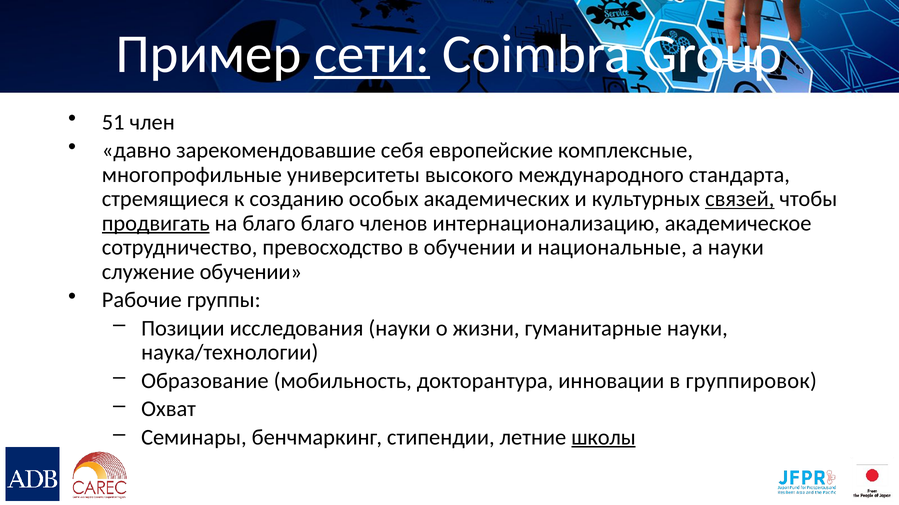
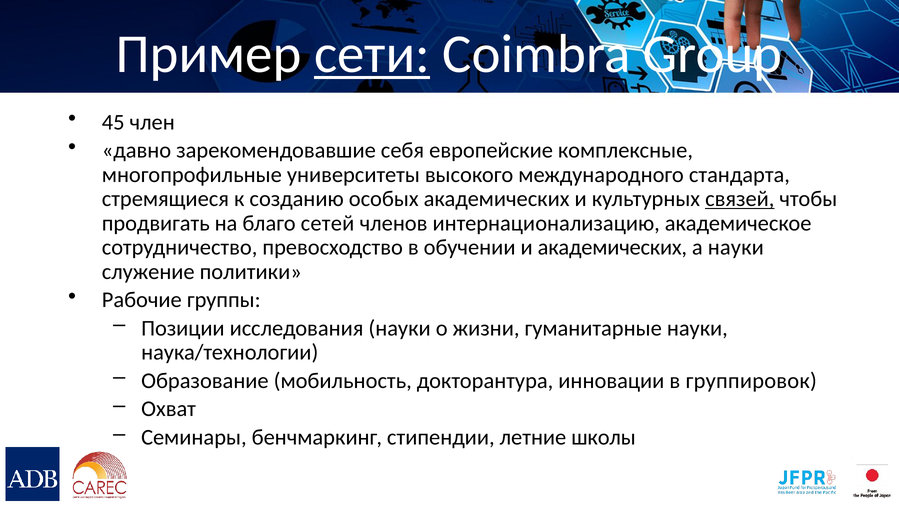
51: 51 -> 45 (113, 122)
продвигать underline: present -> none (156, 223)
благо благо: благо -> сетей (328, 223)
и национальные: национальные -> академических (612, 248)
служение обучении: обучении -> политики (251, 272)
школы underline: present -> none (604, 438)
